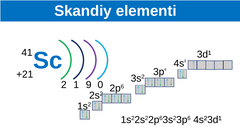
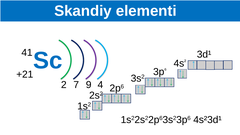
1: 1 -> 7 (76, 85)
0: 0 -> 4 (100, 85)
